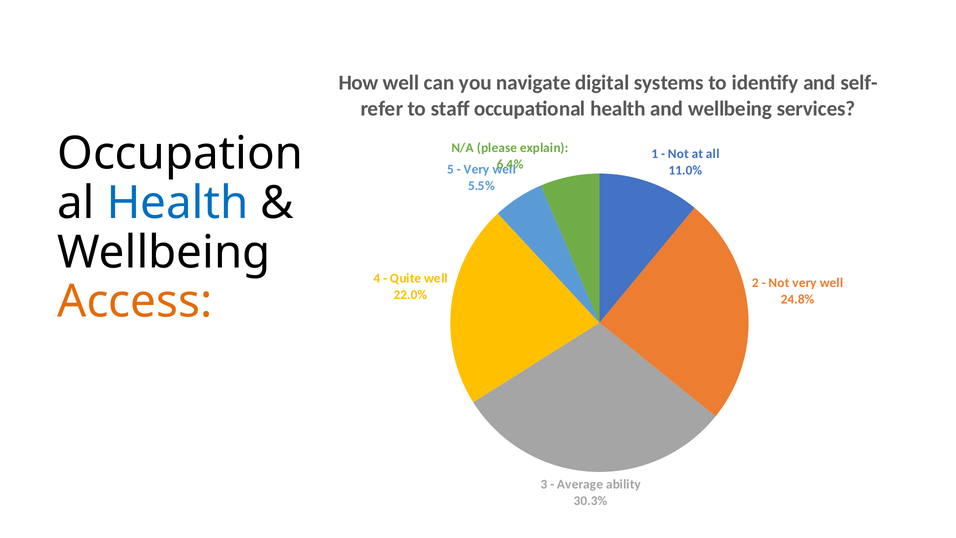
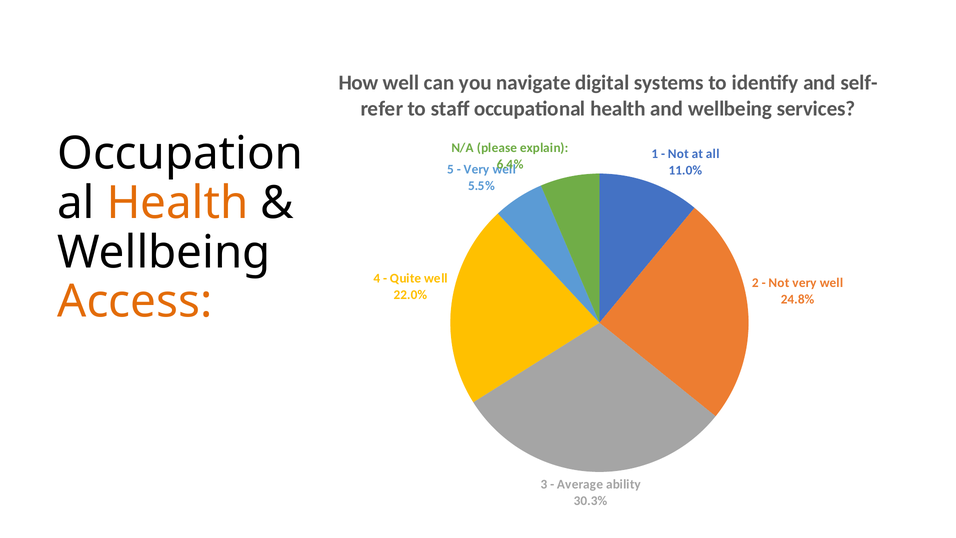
Health colour: blue -> orange (178, 203)
